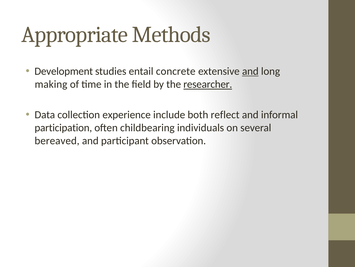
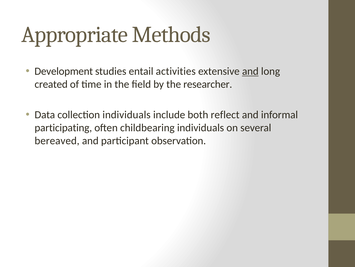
concrete: concrete -> activities (176, 71)
making: making -> created (51, 84)
researcher underline: present -> none (208, 84)
collection experience: experience -> individuals (127, 114)
participation: participation -> participating (63, 127)
